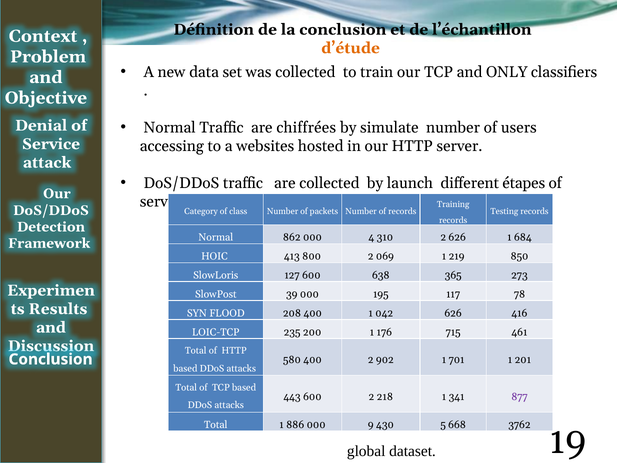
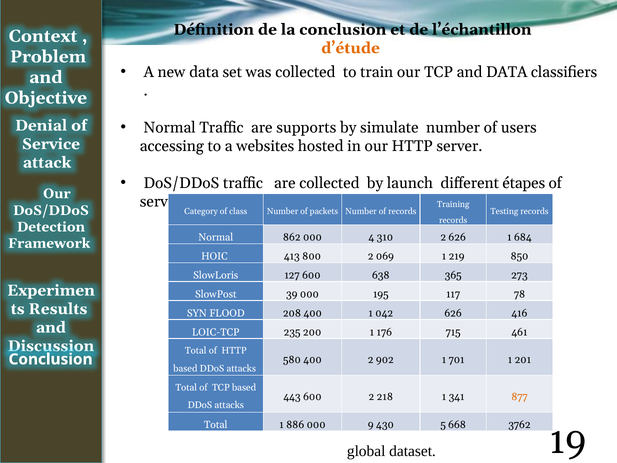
and ONLY: ONLY -> DATA (507, 72)
chiffrées: chiffrées -> supports (306, 127)
877 colour: purple -> orange (519, 396)
